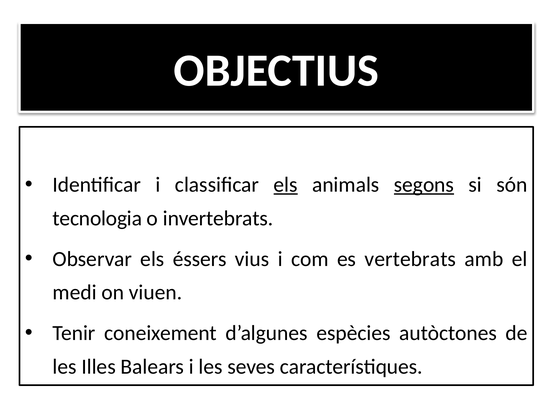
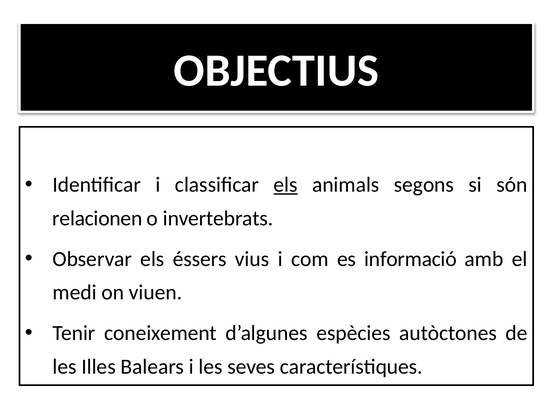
segons underline: present -> none (424, 185)
tecnologia: tecnologia -> relacionen (97, 218)
vertebrats: vertebrats -> informació (410, 259)
